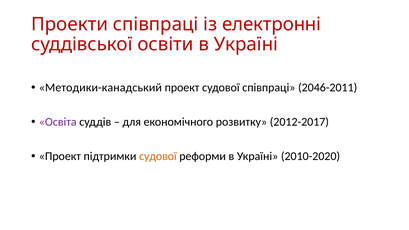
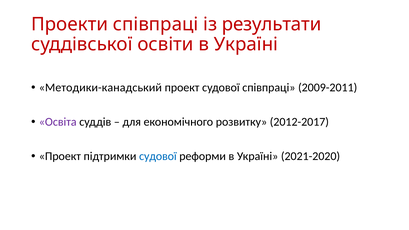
електронні: електронні -> результати (272, 24)
2046-2011: 2046-2011 -> 2009-2011 (328, 88)
судової colour: orange -> blue (158, 156)
2010-2020: 2010-2020 -> 2021-2020 (311, 156)
